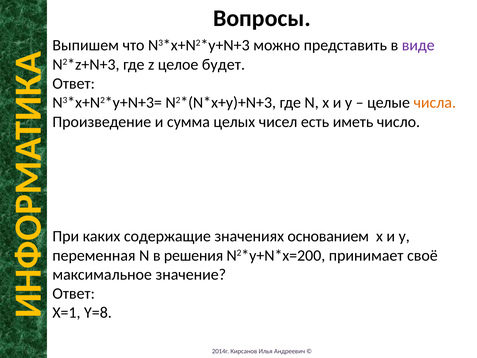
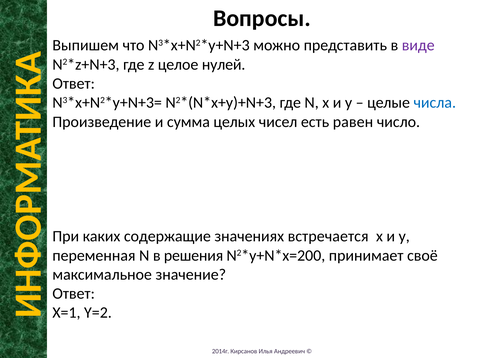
будет: будет -> нулей (224, 64)
числа colour: orange -> blue (435, 103)
иметь: иметь -> равен (353, 122)
основанием: основанием -> встречается (328, 236)
Y=8: Y=8 -> Y=2 (98, 312)
